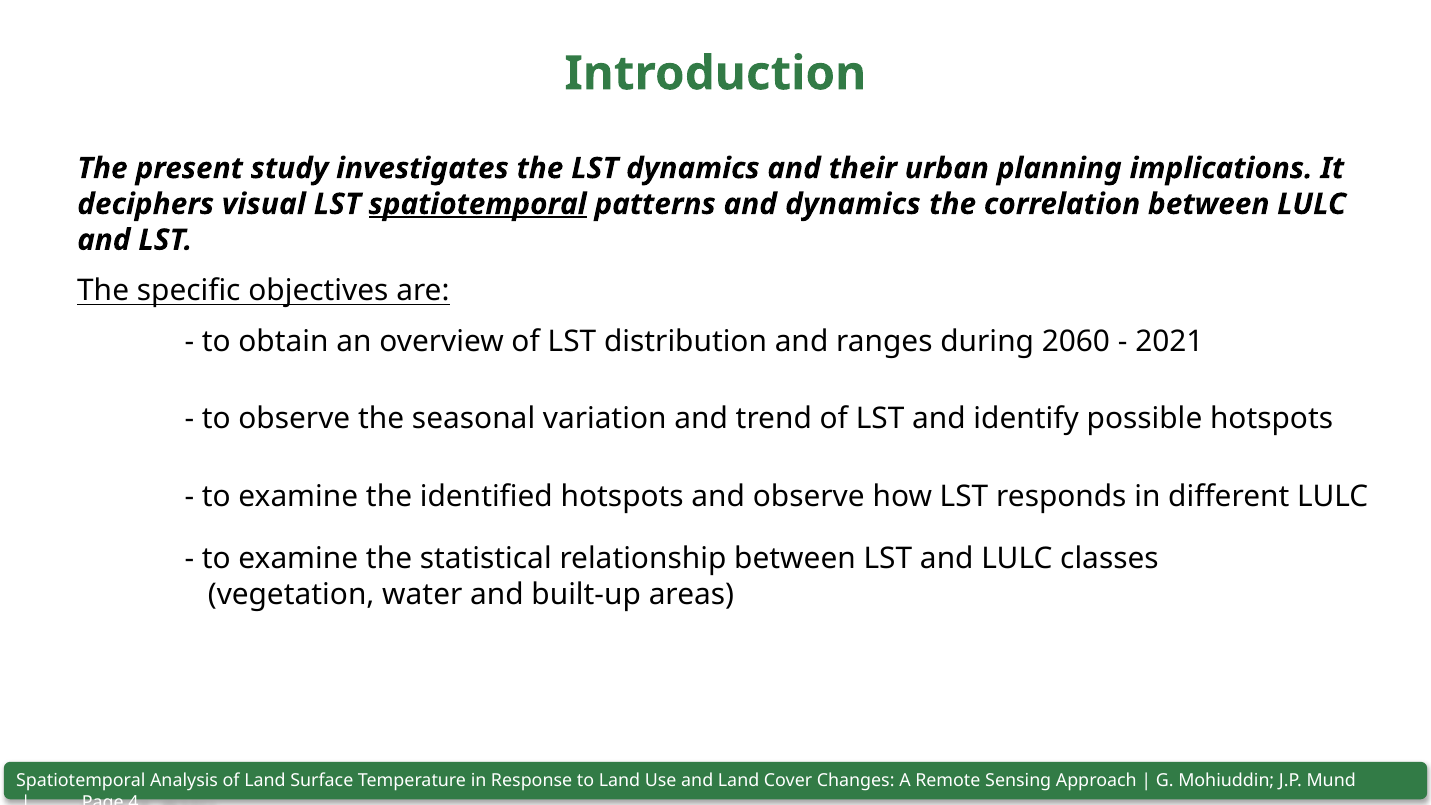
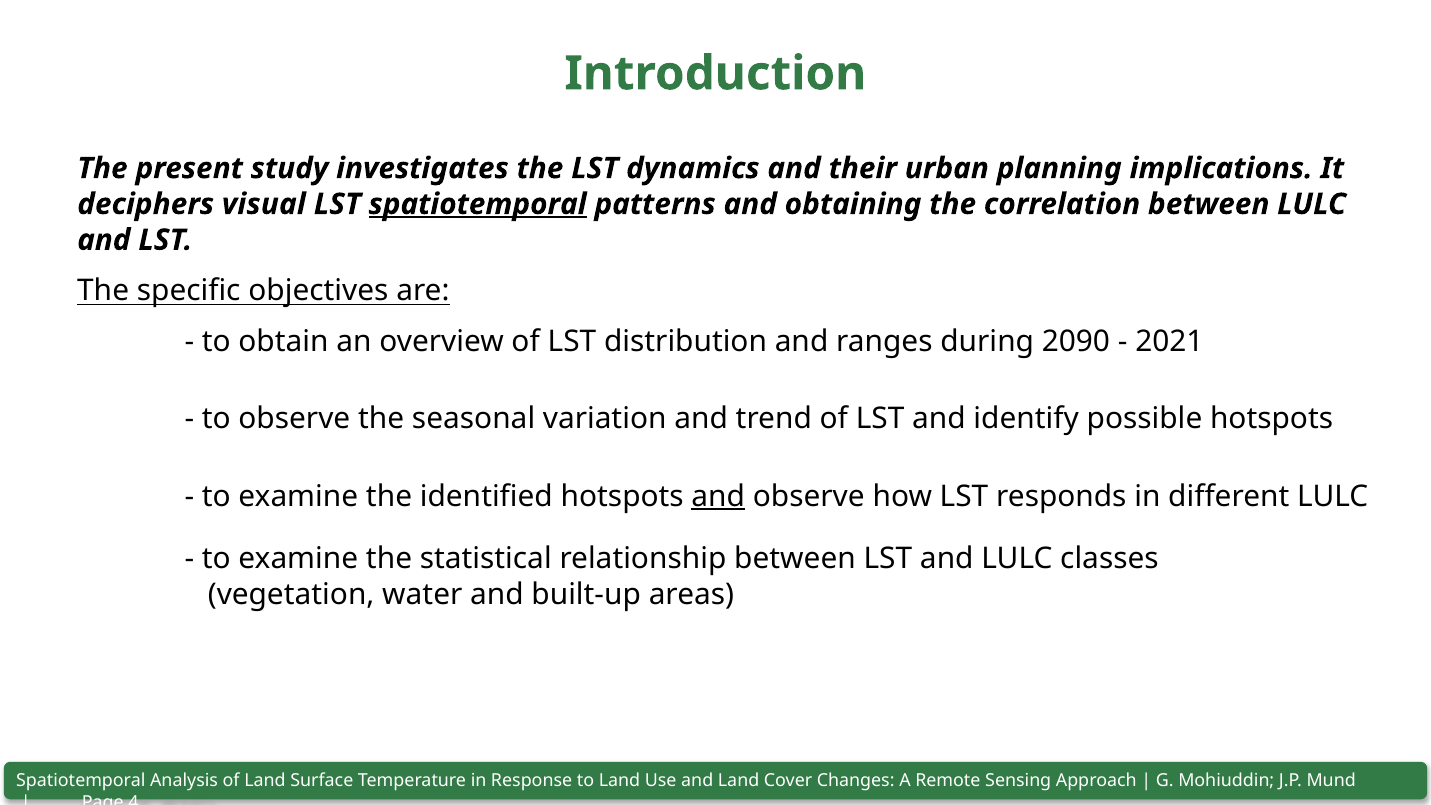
and dynamics: dynamics -> obtaining (853, 204)
2060: 2060 -> 2090 (1076, 341)
and underline: none -> present (718, 496)
